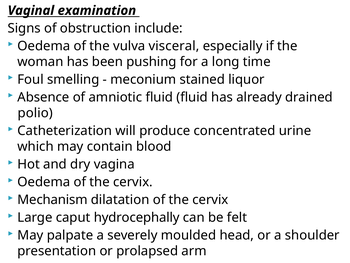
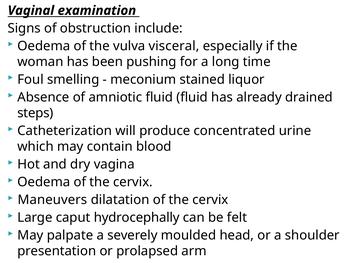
polio: polio -> steps (35, 113)
Mechanism: Mechanism -> Maneuvers (52, 199)
